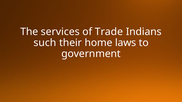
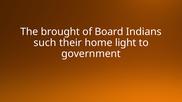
services: services -> brought (60, 32)
Trade: Trade -> Board (109, 32)
laws: laws -> light (126, 43)
